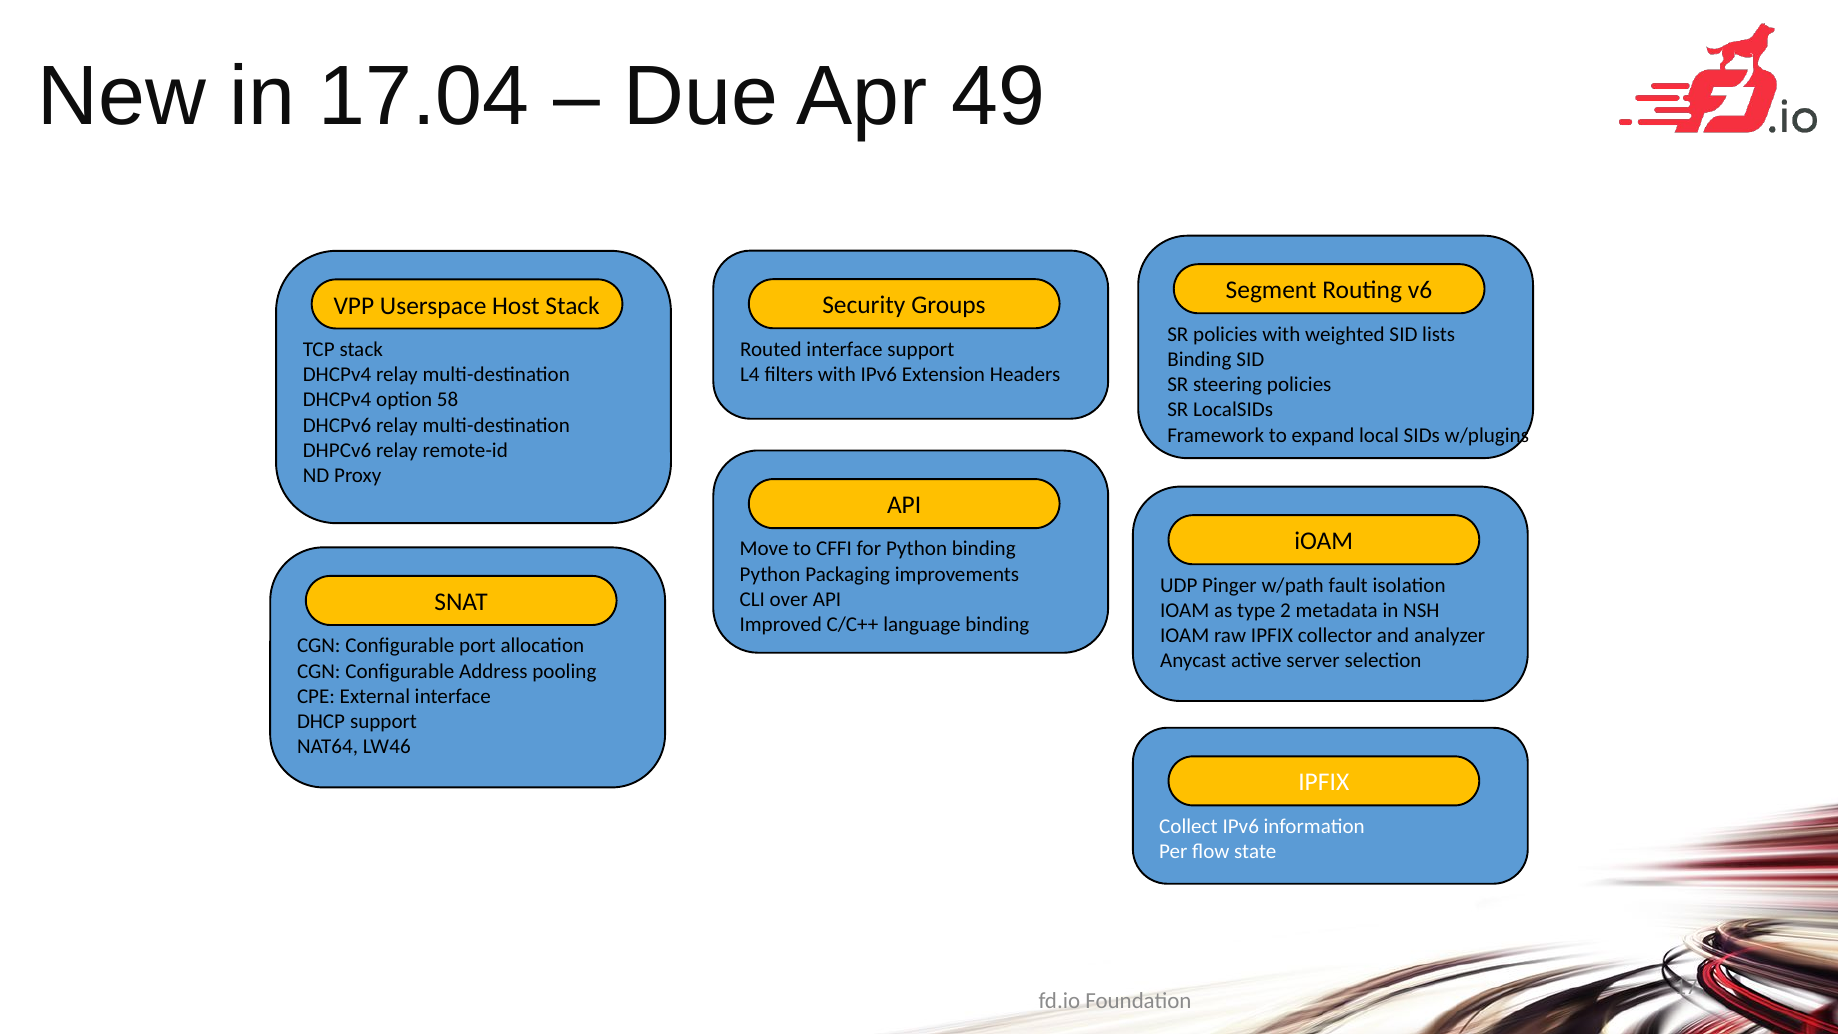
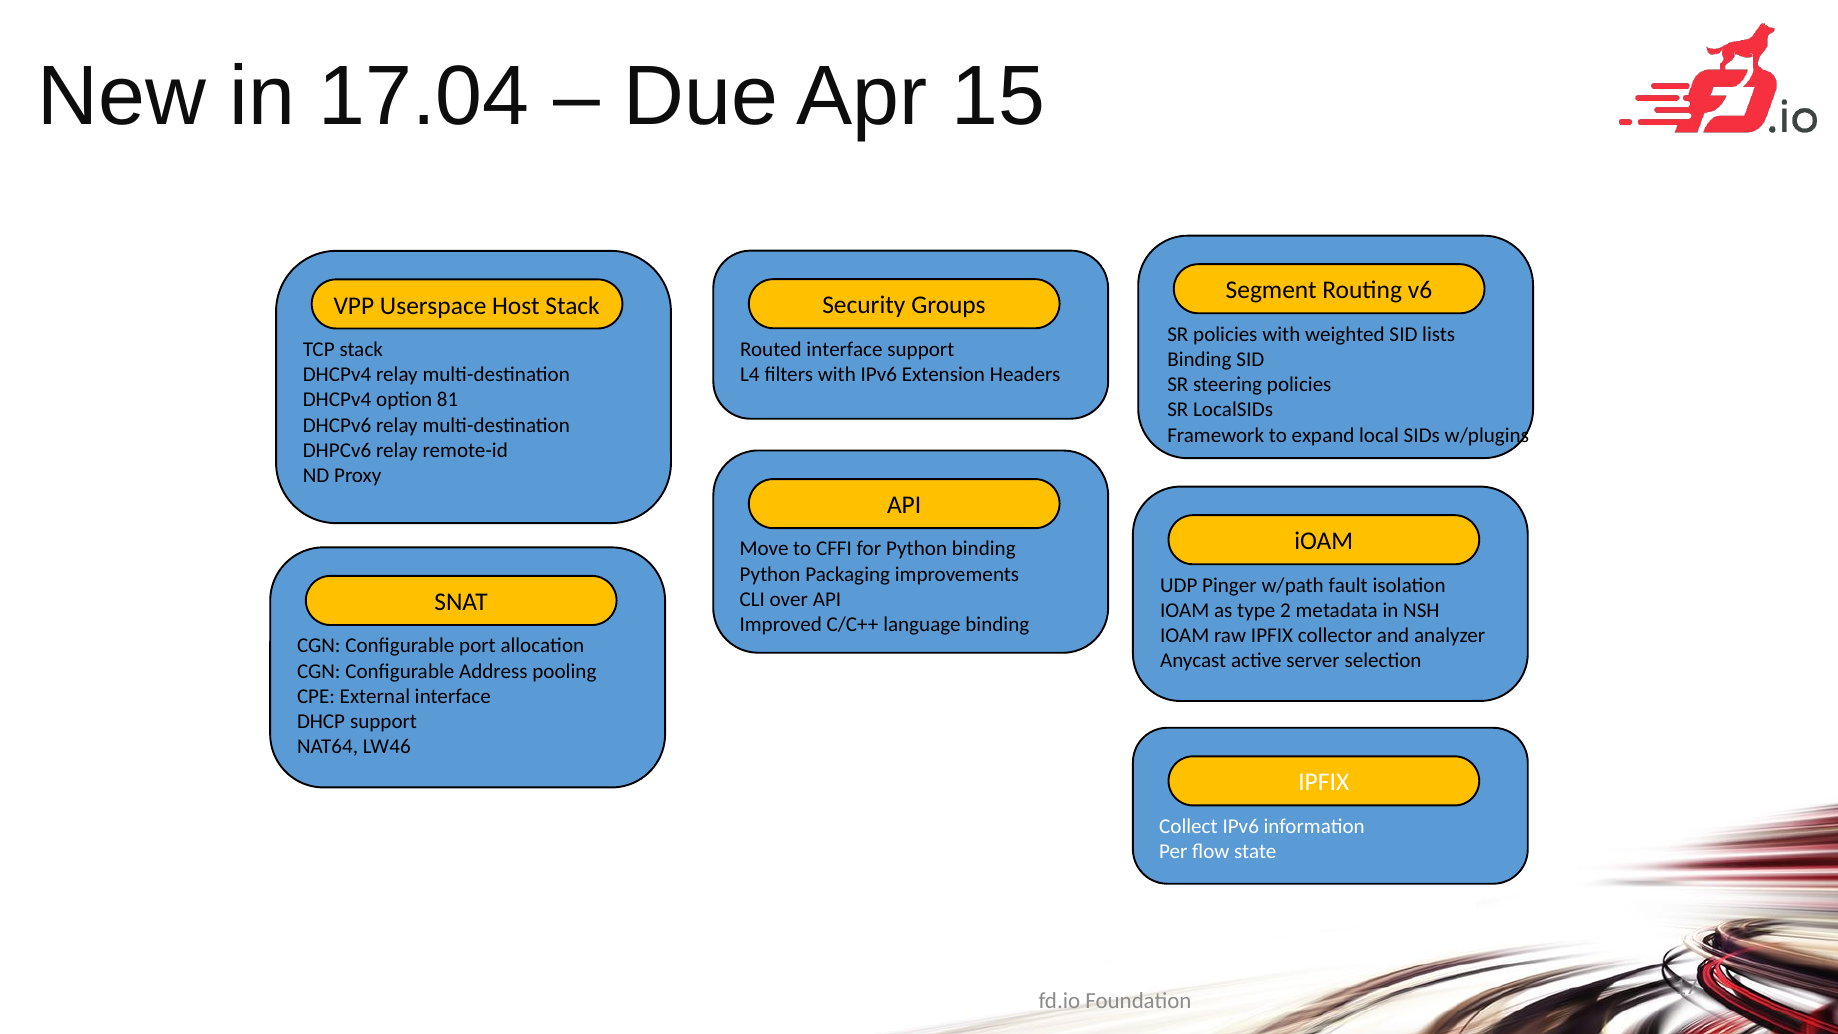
49: 49 -> 15 (998, 96)
58: 58 -> 81 (448, 400)
